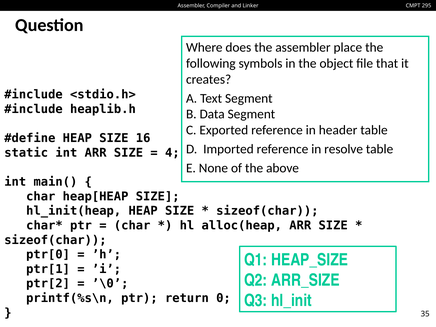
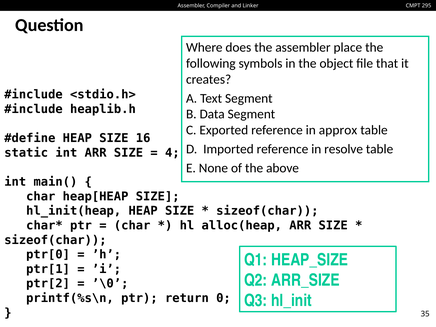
header: header -> approx (338, 130)
